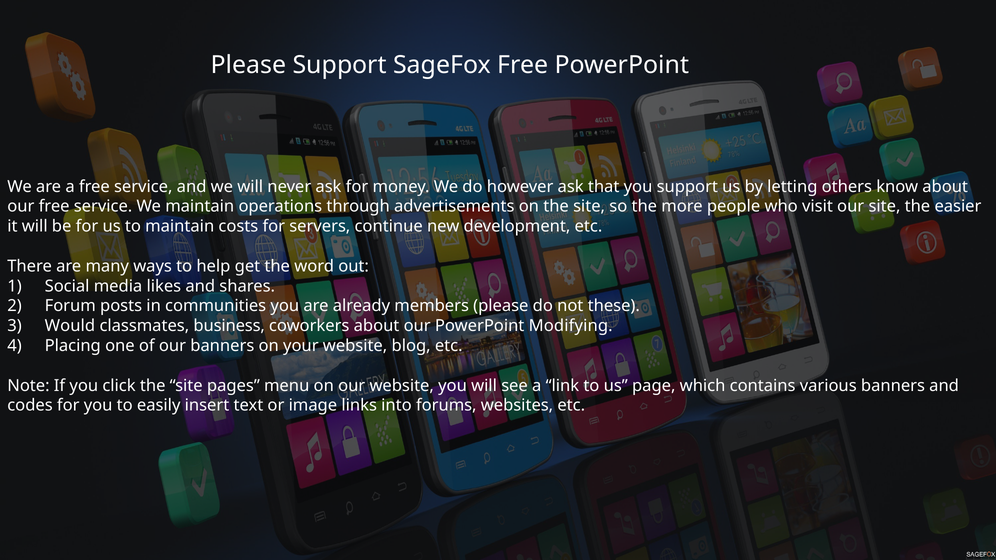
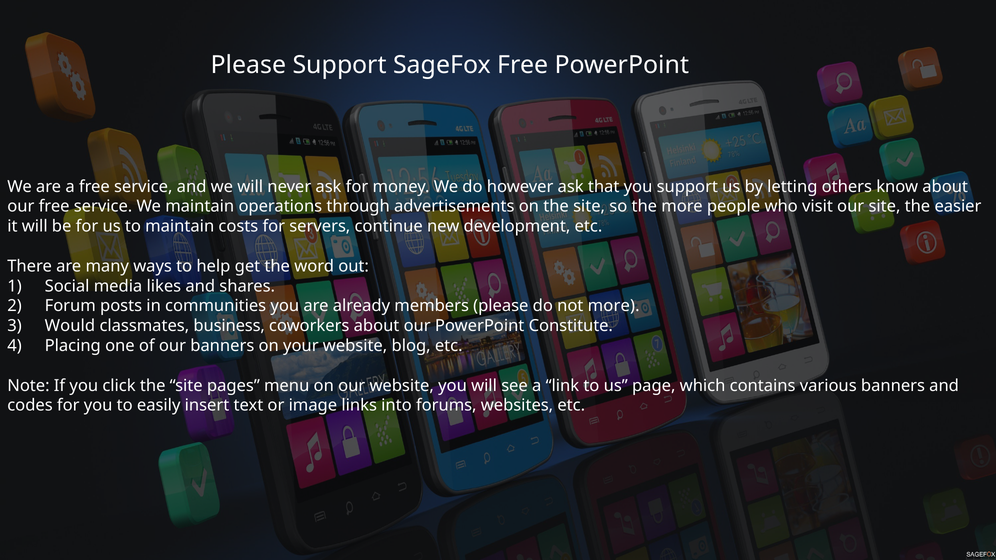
not these: these -> more (614, 306)
Modifying: Modifying -> Constitute (571, 326)
